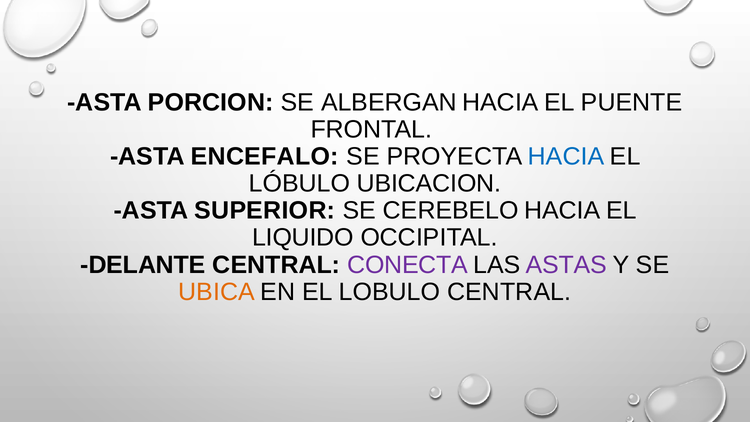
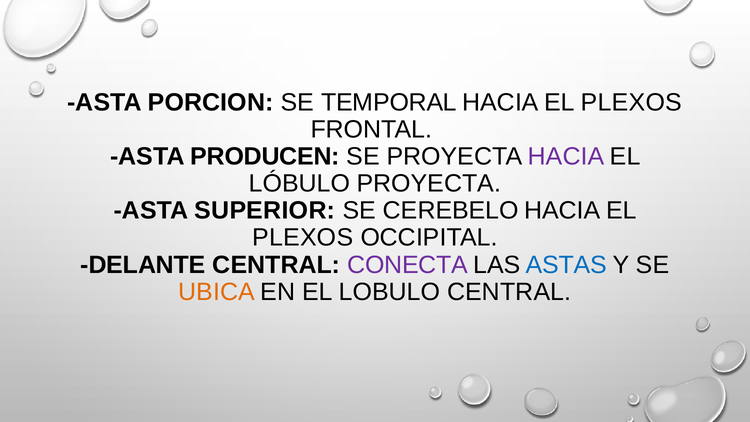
ALBERGAN: ALBERGAN -> TEMPORAL (389, 103)
PUENTE: PUENTE -> PLEXOS (632, 103)
ENCEFALO: ENCEFALO -> PRODUCEN (265, 157)
HACIA colour: blue -> purple (566, 157)
LÓBULO UBICACION: UBICACION -> PROYECTA (429, 184)
LIQUIDO: LIQUIDO -> PLEXOS (303, 238)
ASTAS colour: purple -> blue (566, 265)
